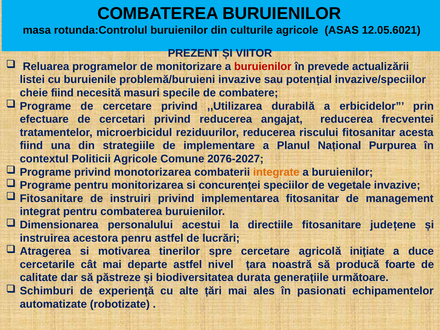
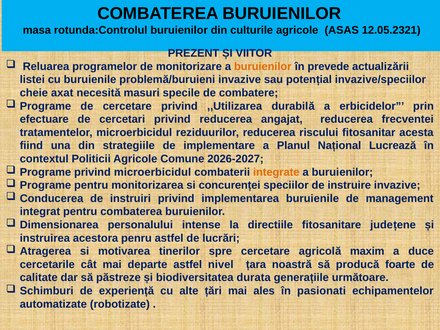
12.05.6021: 12.05.6021 -> 12.05.2321 (391, 30)
buruienilor colour: red -> orange (263, 66)
cheie fiind: fiind -> axat (62, 93)
Purpurea: Purpurea -> Lucrează (393, 146)
2076-2027: 2076-2027 -> 2026-2027 (235, 159)
privind monotorizarea: monotorizarea -> microerbicidul (153, 172)
vegetale: vegetale -> instruire (349, 185)
Fitosanitare: Fitosanitare -> Conducerea (52, 198)
implementarea fitosanitar: fitosanitar -> buruienile (312, 198)
acestui: acestui -> intense (201, 225)
inițiate: inițiate -> maxim (367, 251)
